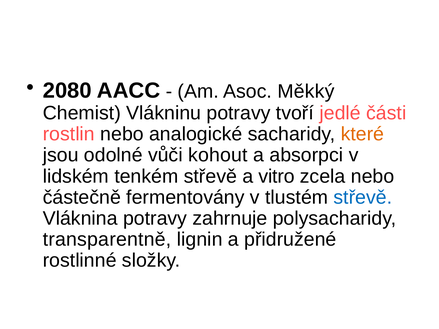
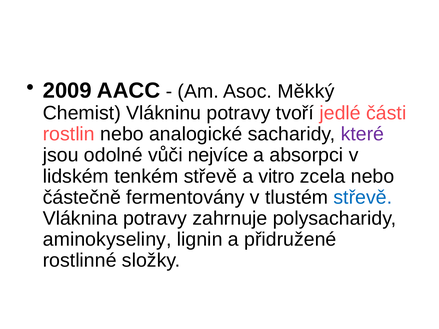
2080: 2080 -> 2009 (67, 91)
které colour: orange -> purple (362, 134)
kohout: kohout -> nejvíce (218, 155)
transparentně: transparentně -> aminokyseliny (107, 240)
